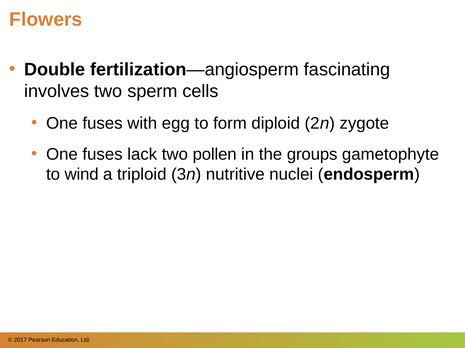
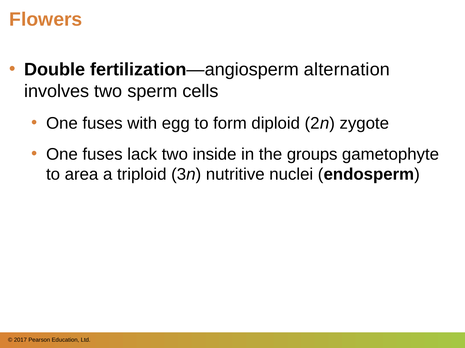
fascinating: fascinating -> alternation (347, 70)
pollen: pollen -> inside (215, 155)
wind: wind -> area (82, 175)
